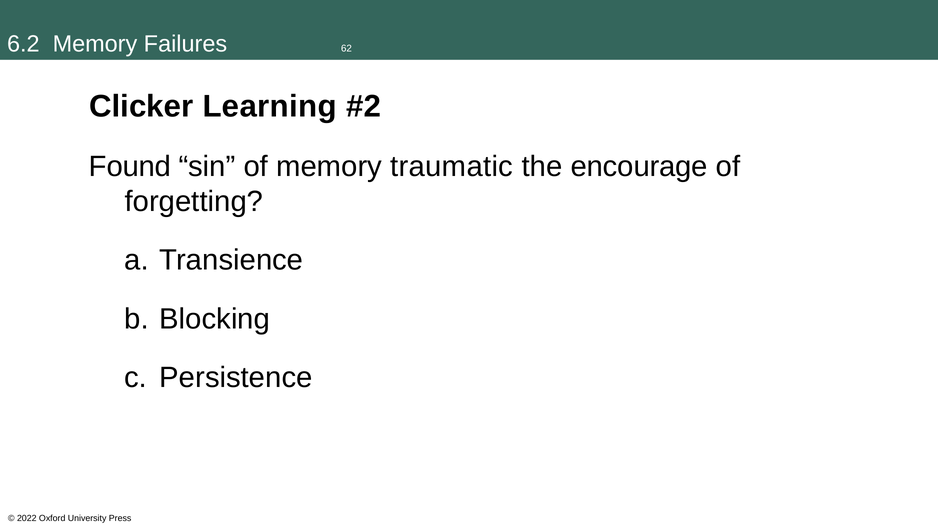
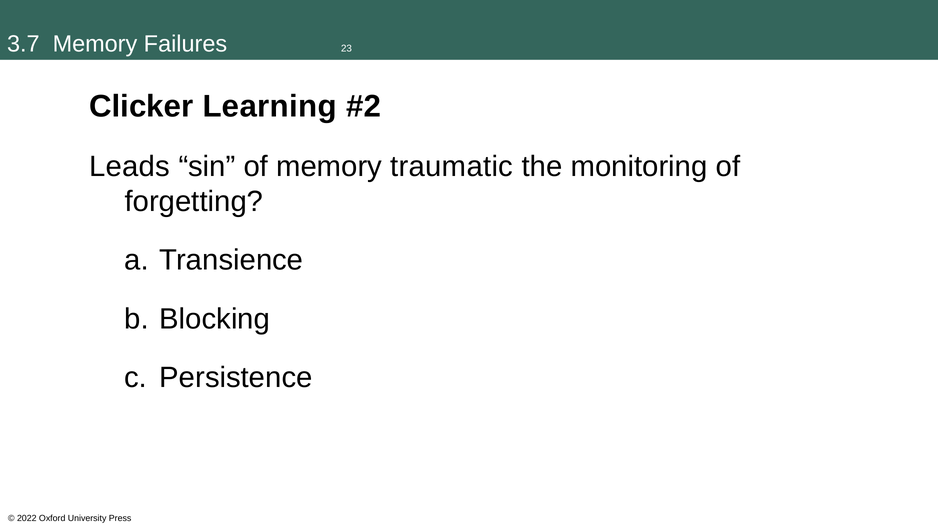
6.2: 6.2 -> 3.7 (23, 44)
62: 62 -> 23 (346, 48)
Found: Found -> Leads (130, 166)
encourage: encourage -> monitoring (639, 166)
